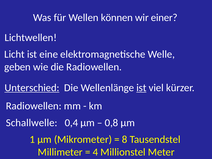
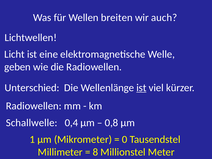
können: können -> breiten (117, 18)
einer: einer -> auch (164, 18)
Unterschied underline: present -> none (32, 88)
8: 8 -> 0 (125, 139)
4: 4 -> 8 (95, 152)
